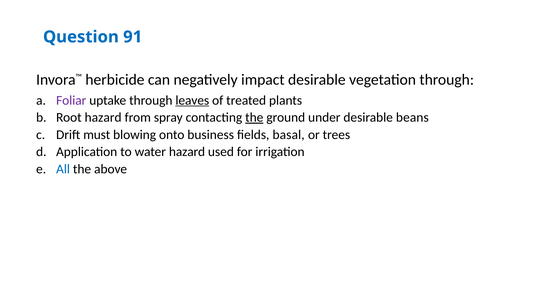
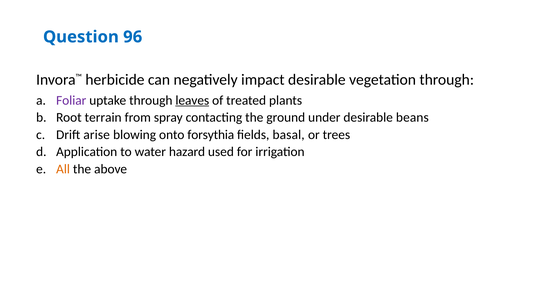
91: 91 -> 96 (133, 37)
Root hazard: hazard -> terrain (103, 118)
the underline: present -> none (254, 118)
must: must -> arise (97, 135)
business: business -> forsythia (211, 135)
All colour: blue -> orange (63, 169)
